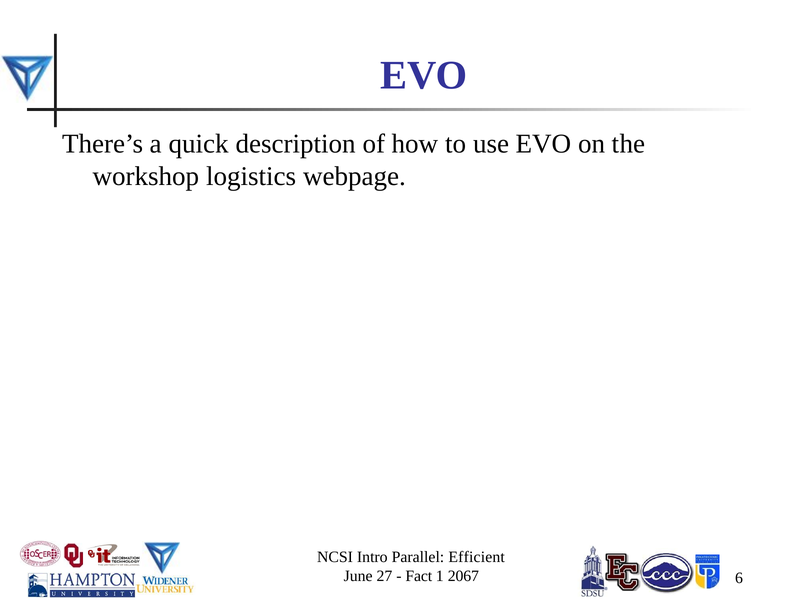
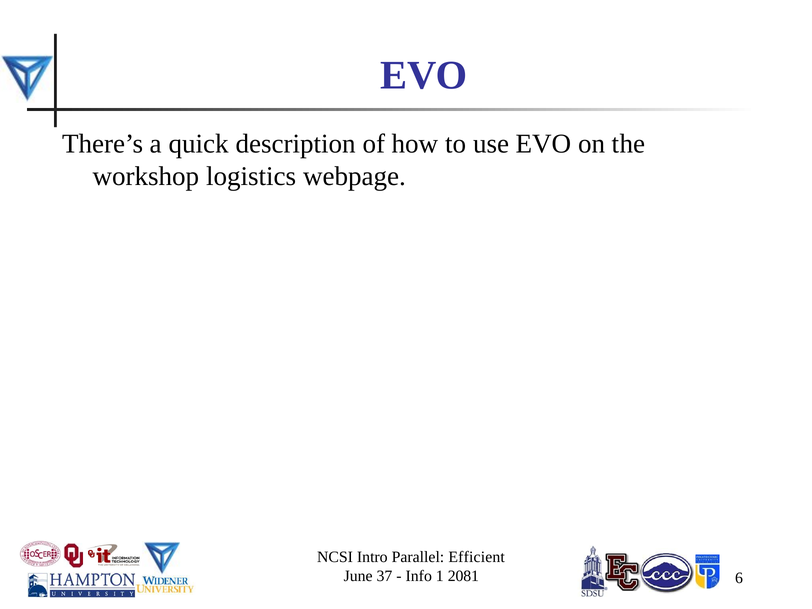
27: 27 -> 37 (384, 576)
Fact: Fact -> Info (419, 576)
2067: 2067 -> 2081 (463, 576)
